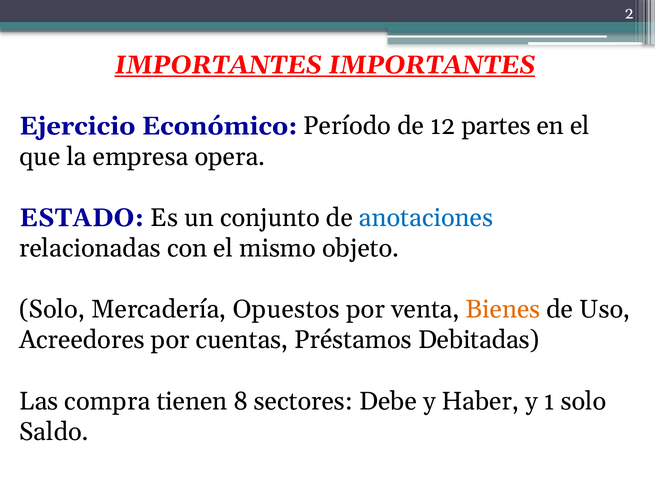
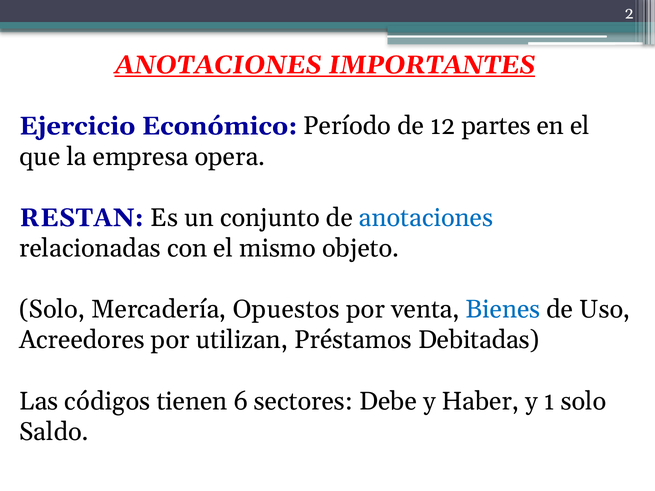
IMPORTANTES: IMPORTANTES -> ANOTACIONES (218, 65)
ESTADO: ESTADO -> RESTAN (82, 218)
Bienes colour: orange -> blue (503, 310)
cuentas: cuentas -> utilizan (242, 340)
compra: compra -> códigos (107, 401)
8: 8 -> 6 (241, 401)
